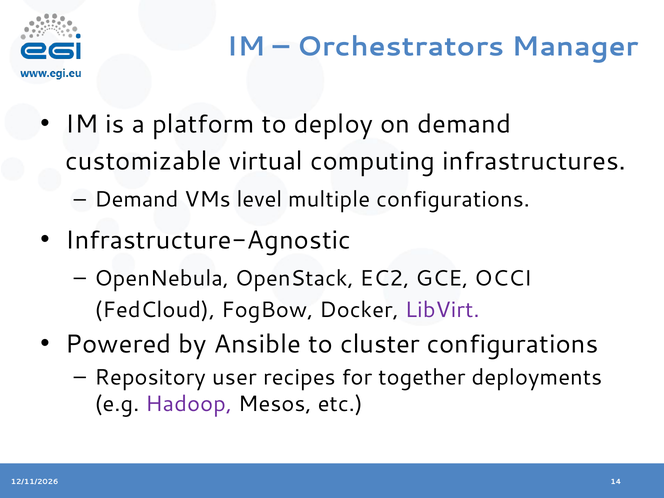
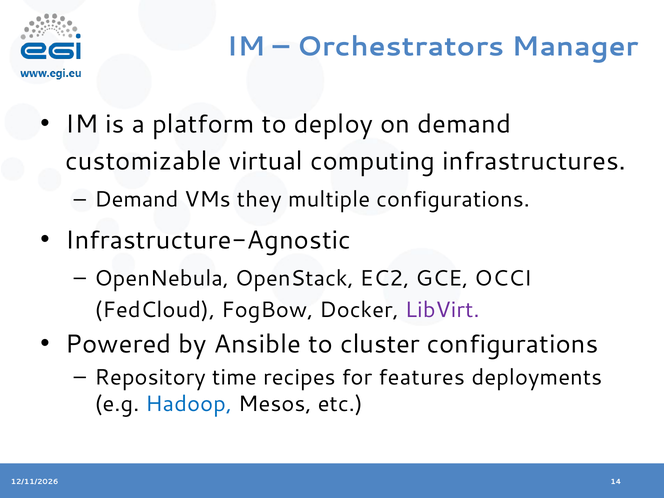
level: level -> they (259, 200)
user: user -> time (234, 377)
together: together -> features (422, 377)
Hadoop colour: purple -> blue (189, 404)
